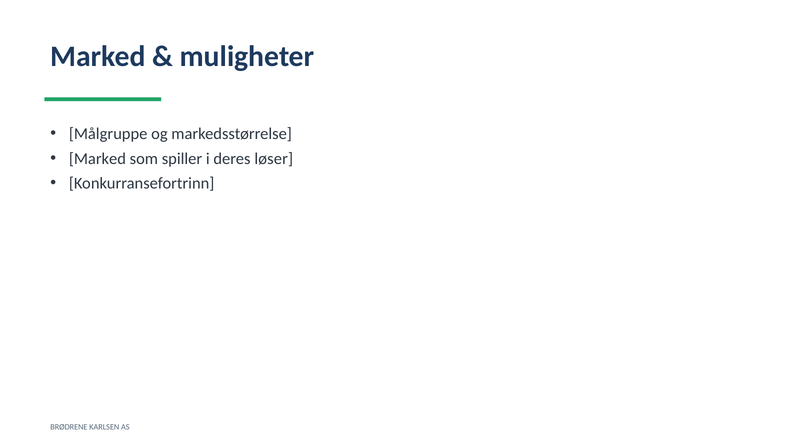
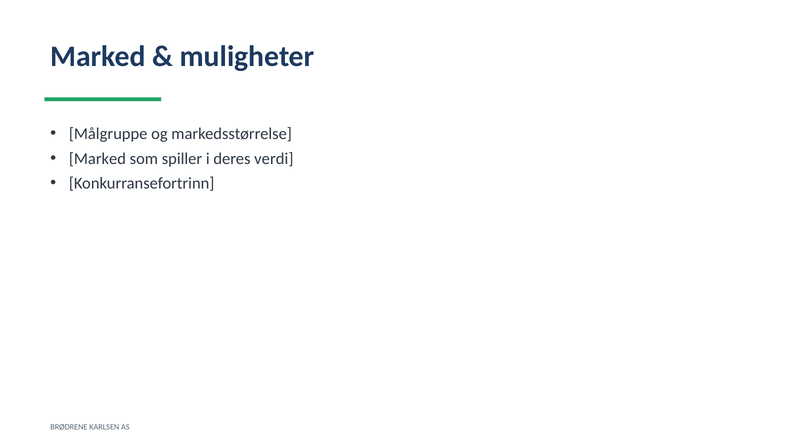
løser: løser -> verdi (274, 159)
